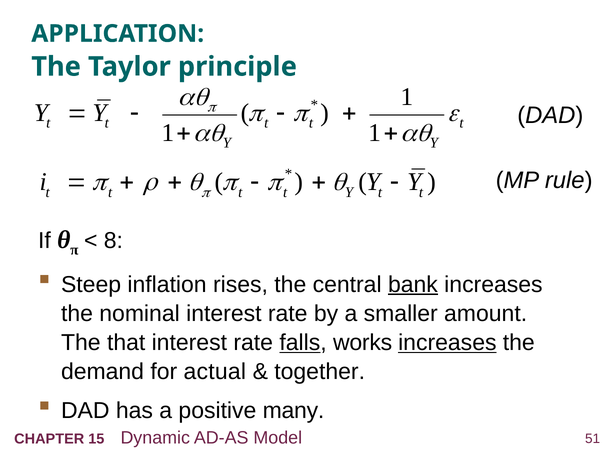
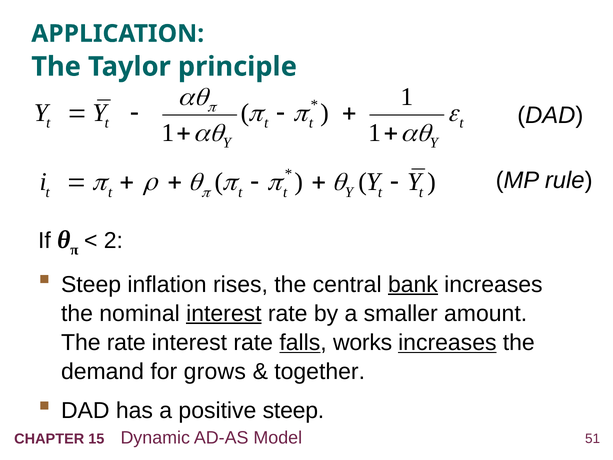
8: 8 -> 2 (113, 240)
interest underline: none -> present (224, 313)
The that: that -> rate (126, 342)
actual: actual -> grows (215, 371)
positive many: many -> steep (293, 411)
